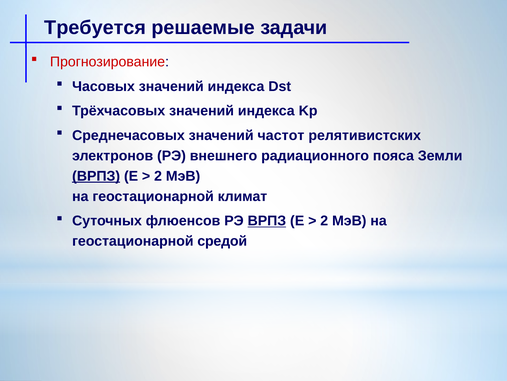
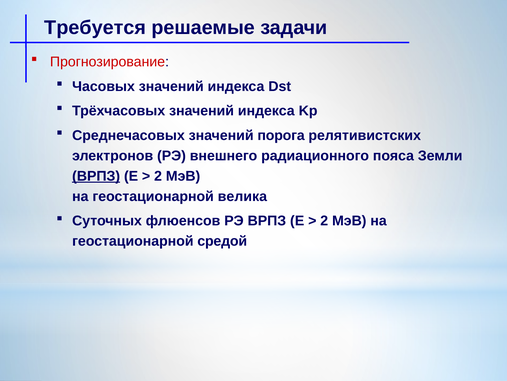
частот: частот -> порога (281, 135)
климат: климат -> велика (242, 196)
ВРПЗ underline: present -> none (267, 221)
